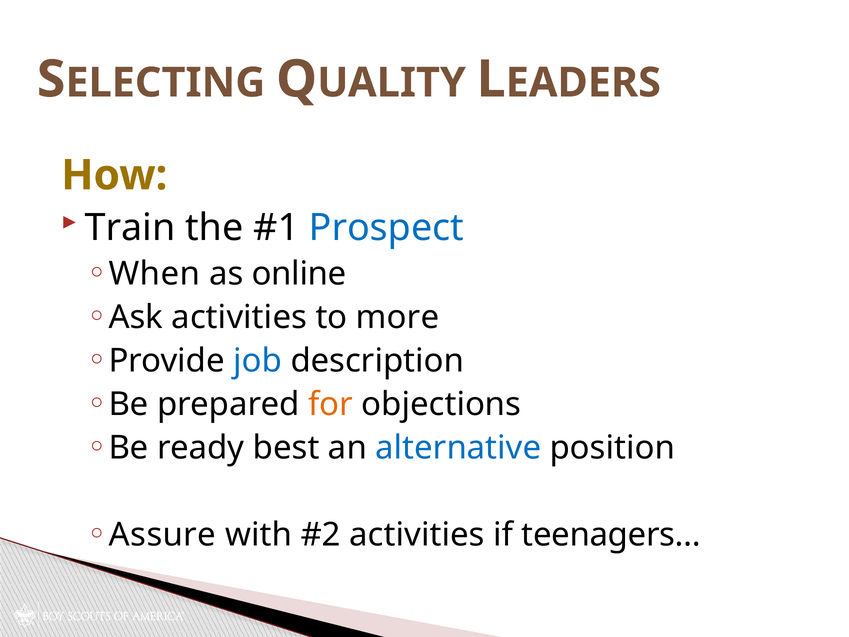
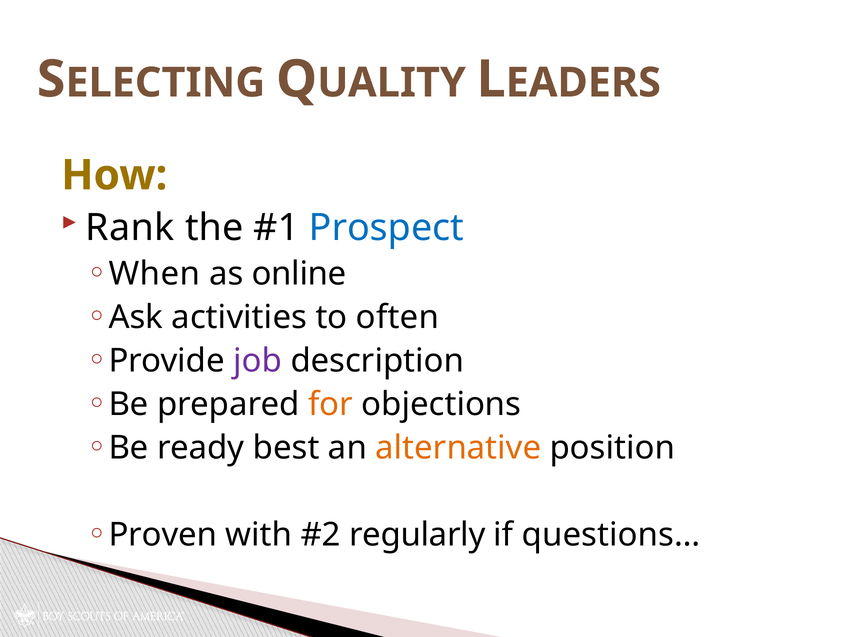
Train: Train -> Rank (130, 228)
more: more -> often (397, 317)
job colour: blue -> purple (258, 361)
alternative colour: blue -> orange (458, 448)
Assure: Assure -> Proven (163, 535)
activities: activities -> regularly (417, 535)
teenagers…: teenagers… -> questions… (611, 535)
